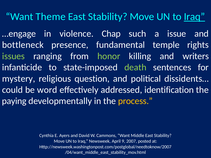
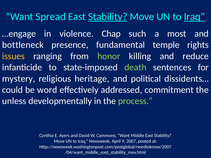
Theme: Theme -> Spread (51, 17)
Stability underline: none -> present (108, 17)
issue: issue -> most (177, 34)
issues colour: light green -> yellow (13, 56)
writers: writers -> reduce (196, 56)
question: question -> heritage (92, 79)
identification: identification -> commitment (169, 90)
paying: paying -> unless (14, 101)
process colour: yellow -> light green (135, 101)
